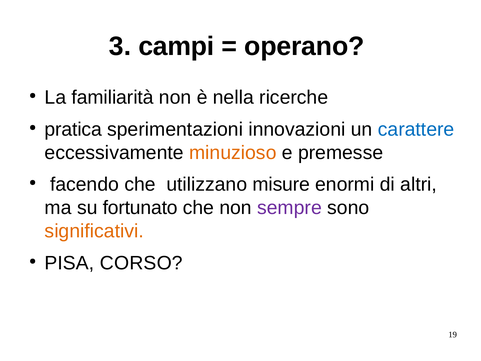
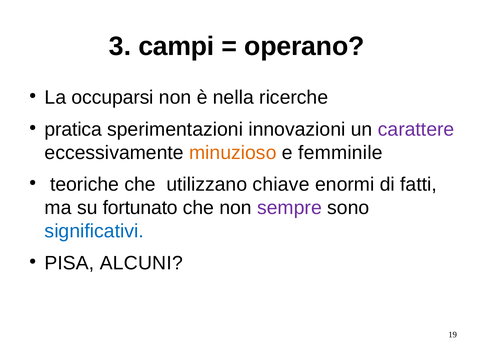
familiarità: familiarità -> occuparsi (113, 97)
carattere colour: blue -> purple (416, 129)
premesse: premesse -> femminile (341, 153)
facendo: facendo -> teoriche (85, 184)
misure: misure -> chiave (281, 184)
altri: altri -> fatti (419, 184)
significativi colour: orange -> blue (94, 231)
CORSO: CORSO -> ALCUNI (141, 263)
